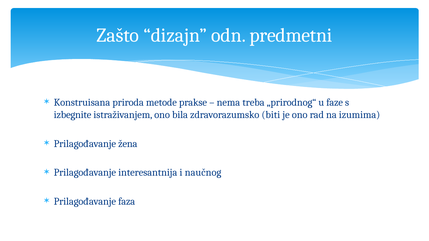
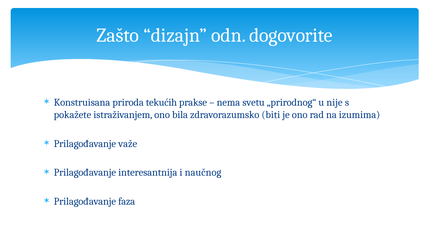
predmetni: predmetni -> dogovorite (291, 35)
metode: metode -> tekućih (161, 103)
treba: treba -> svetu (254, 103)
faze: faze -> nije (335, 103)
izbegnite: izbegnite -> pokažete (72, 115)
žena: žena -> važe (128, 144)
